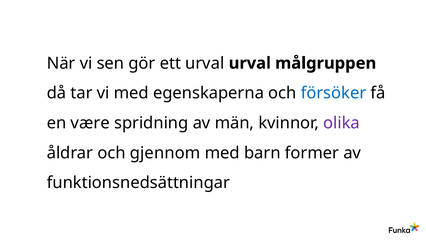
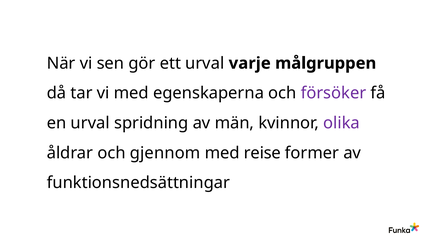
urval urval: urval -> varje (250, 63)
försöker colour: blue -> purple (333, 93)
en være: være -> urval (90, 123)
barn: barn -> reise (262, 153)
